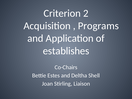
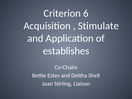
2: 2 -> 6 (86, 13)
Programs: Programs -> Stimulate (98, 26)
